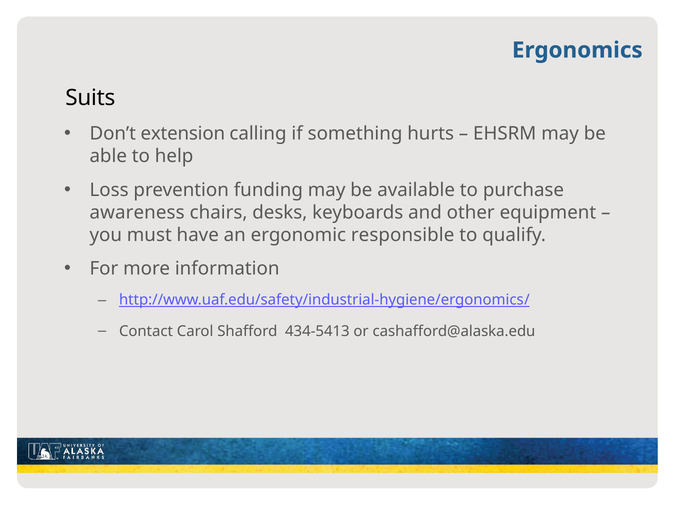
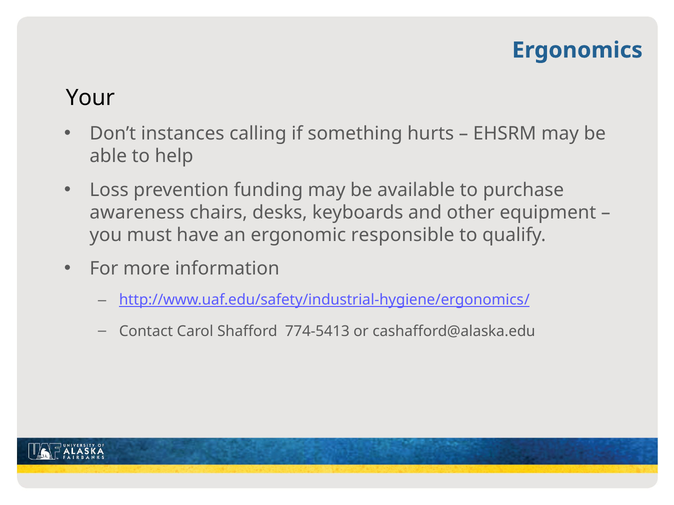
Suits: Suits -> Your (90, 98)
extension: extension -> instances (183, 134)
434-5413: 434-5413 -> 774-5413 (317, 332)
